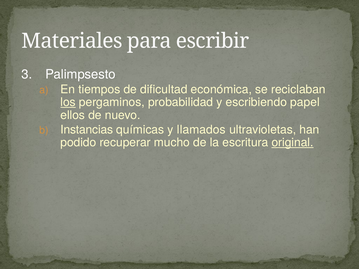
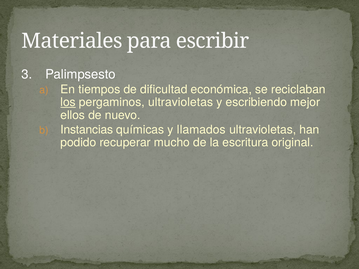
pergaminos probabilidad: probabilidad -> ultravioletas (181, 102)
papel: papel -> mejor (305, 102)
original underline: present -> none (292, 143)
